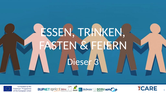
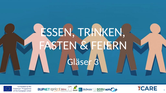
Dieser: Dieser -> Gläser (80, 62)
